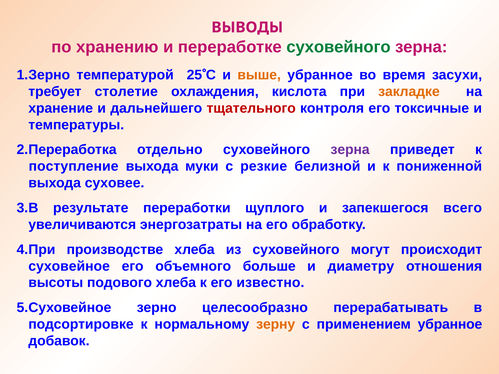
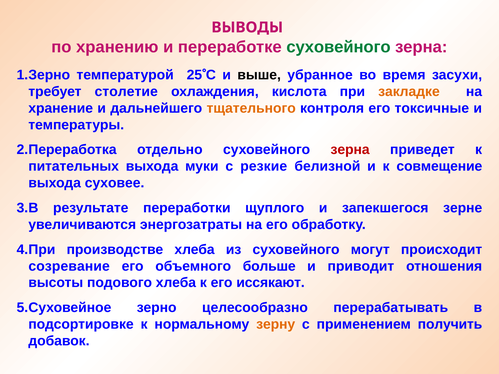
выше colour: orange -> black (259, 75)
тщательного colour: red -> orange (251, 108)
зерна colour: purple -> red (350, 150)
поступление: поступление -> питательных (74, 166)
пониженной: пониженной -> совмещение (439, 166)
всего: всего -> зерне (463, 208)
суховейное: суховейное -> созревание (69, 266)
диаметру: диаметру -> приводит (361, 266)
известно: известно -> иссякают (271, 283)
применением убранное: убранное -> получить (450, 325)
